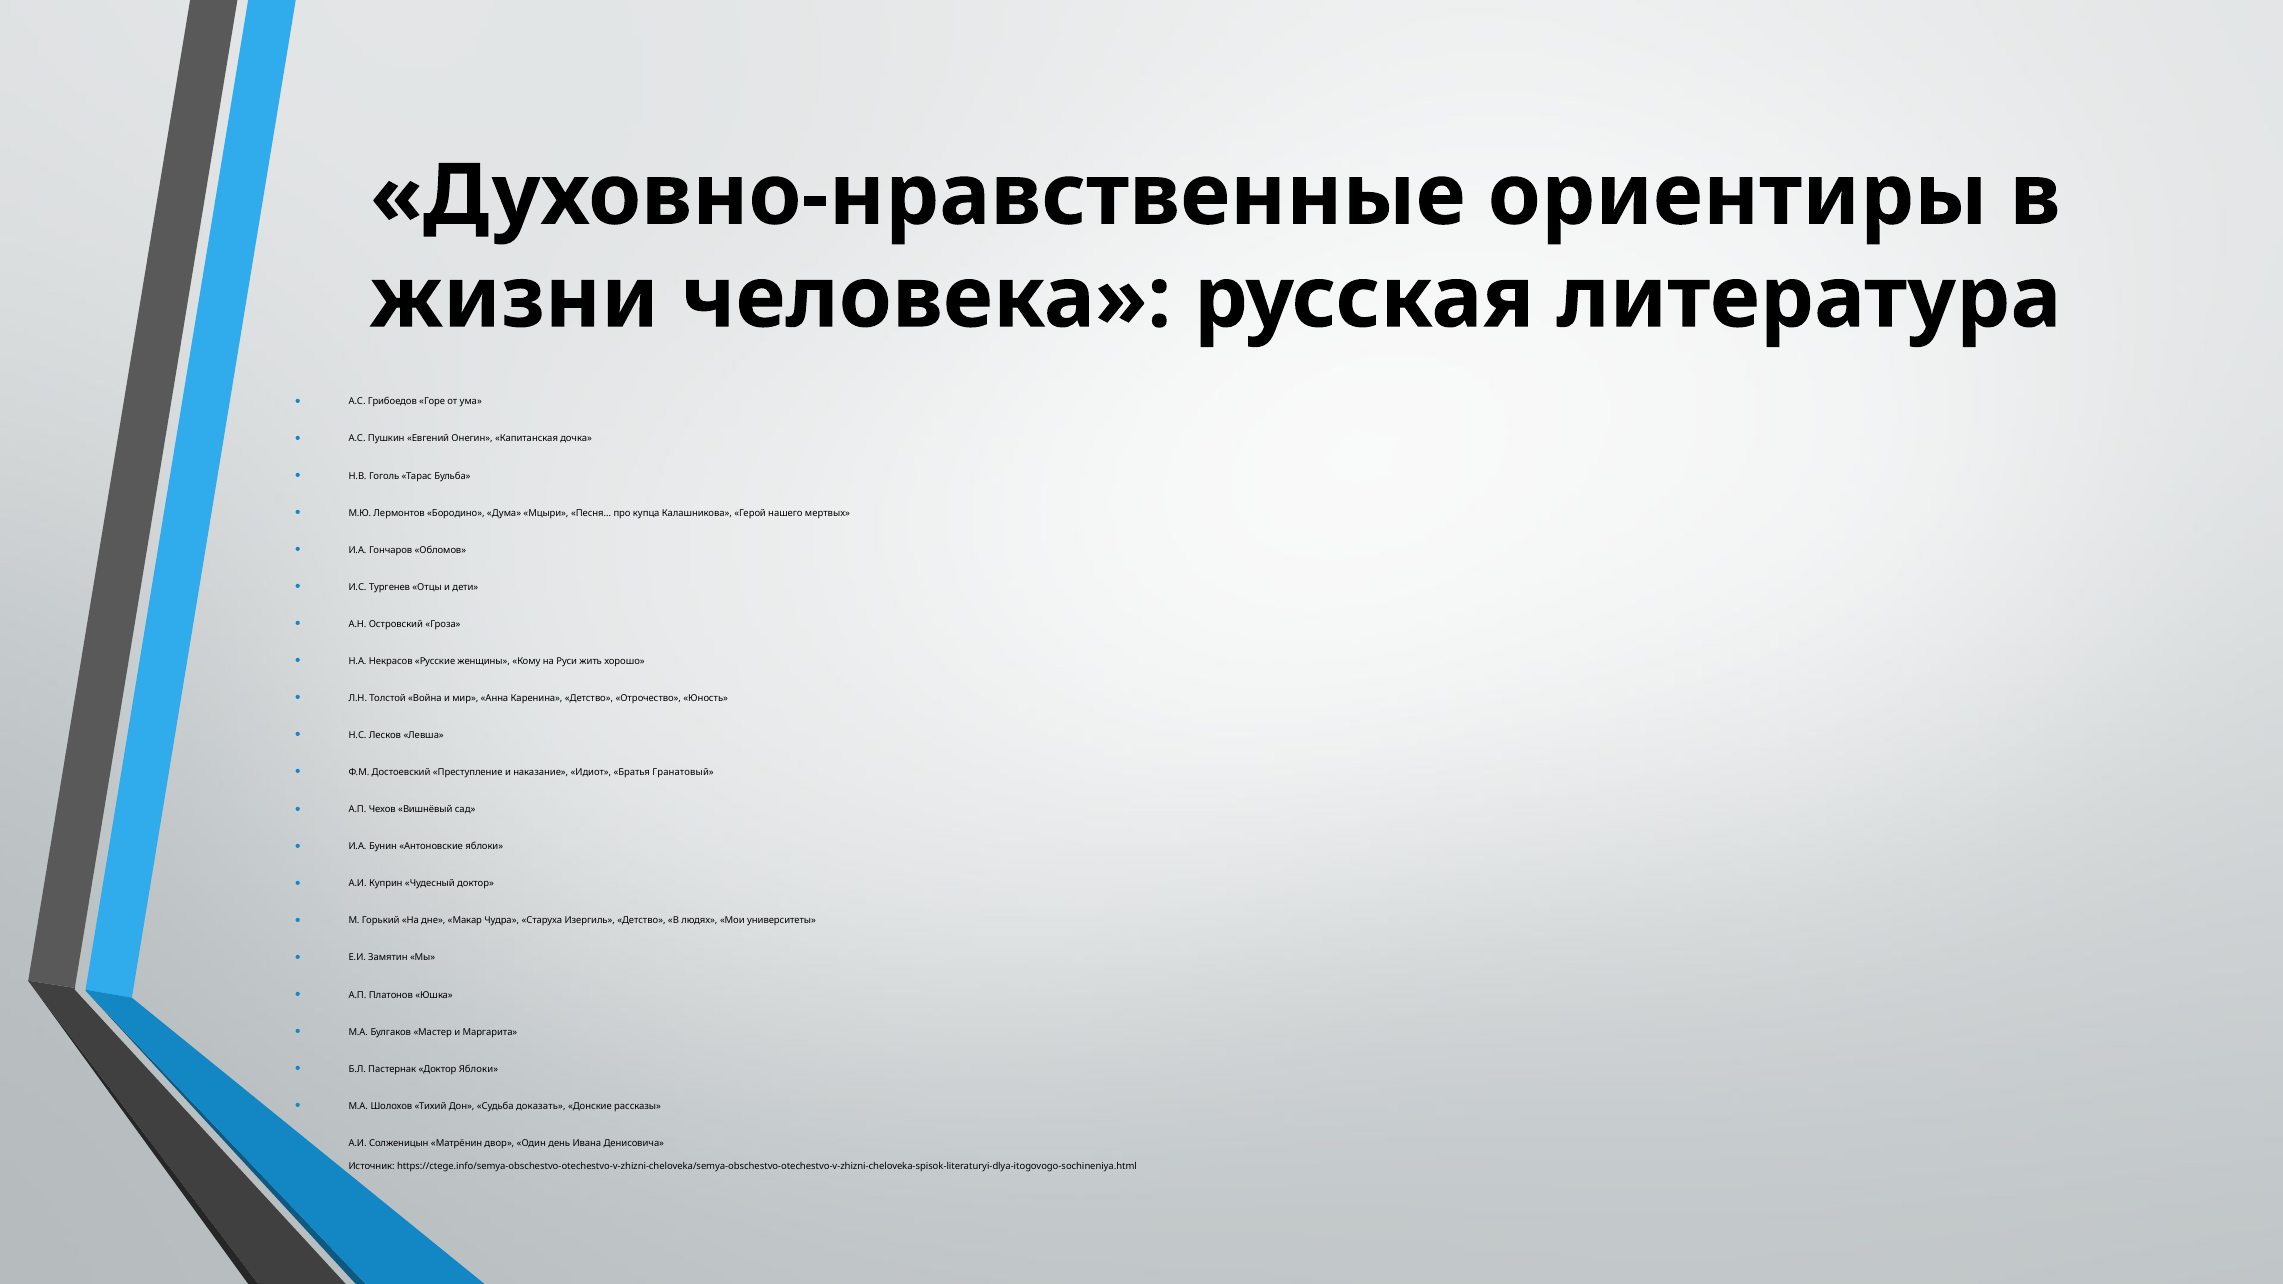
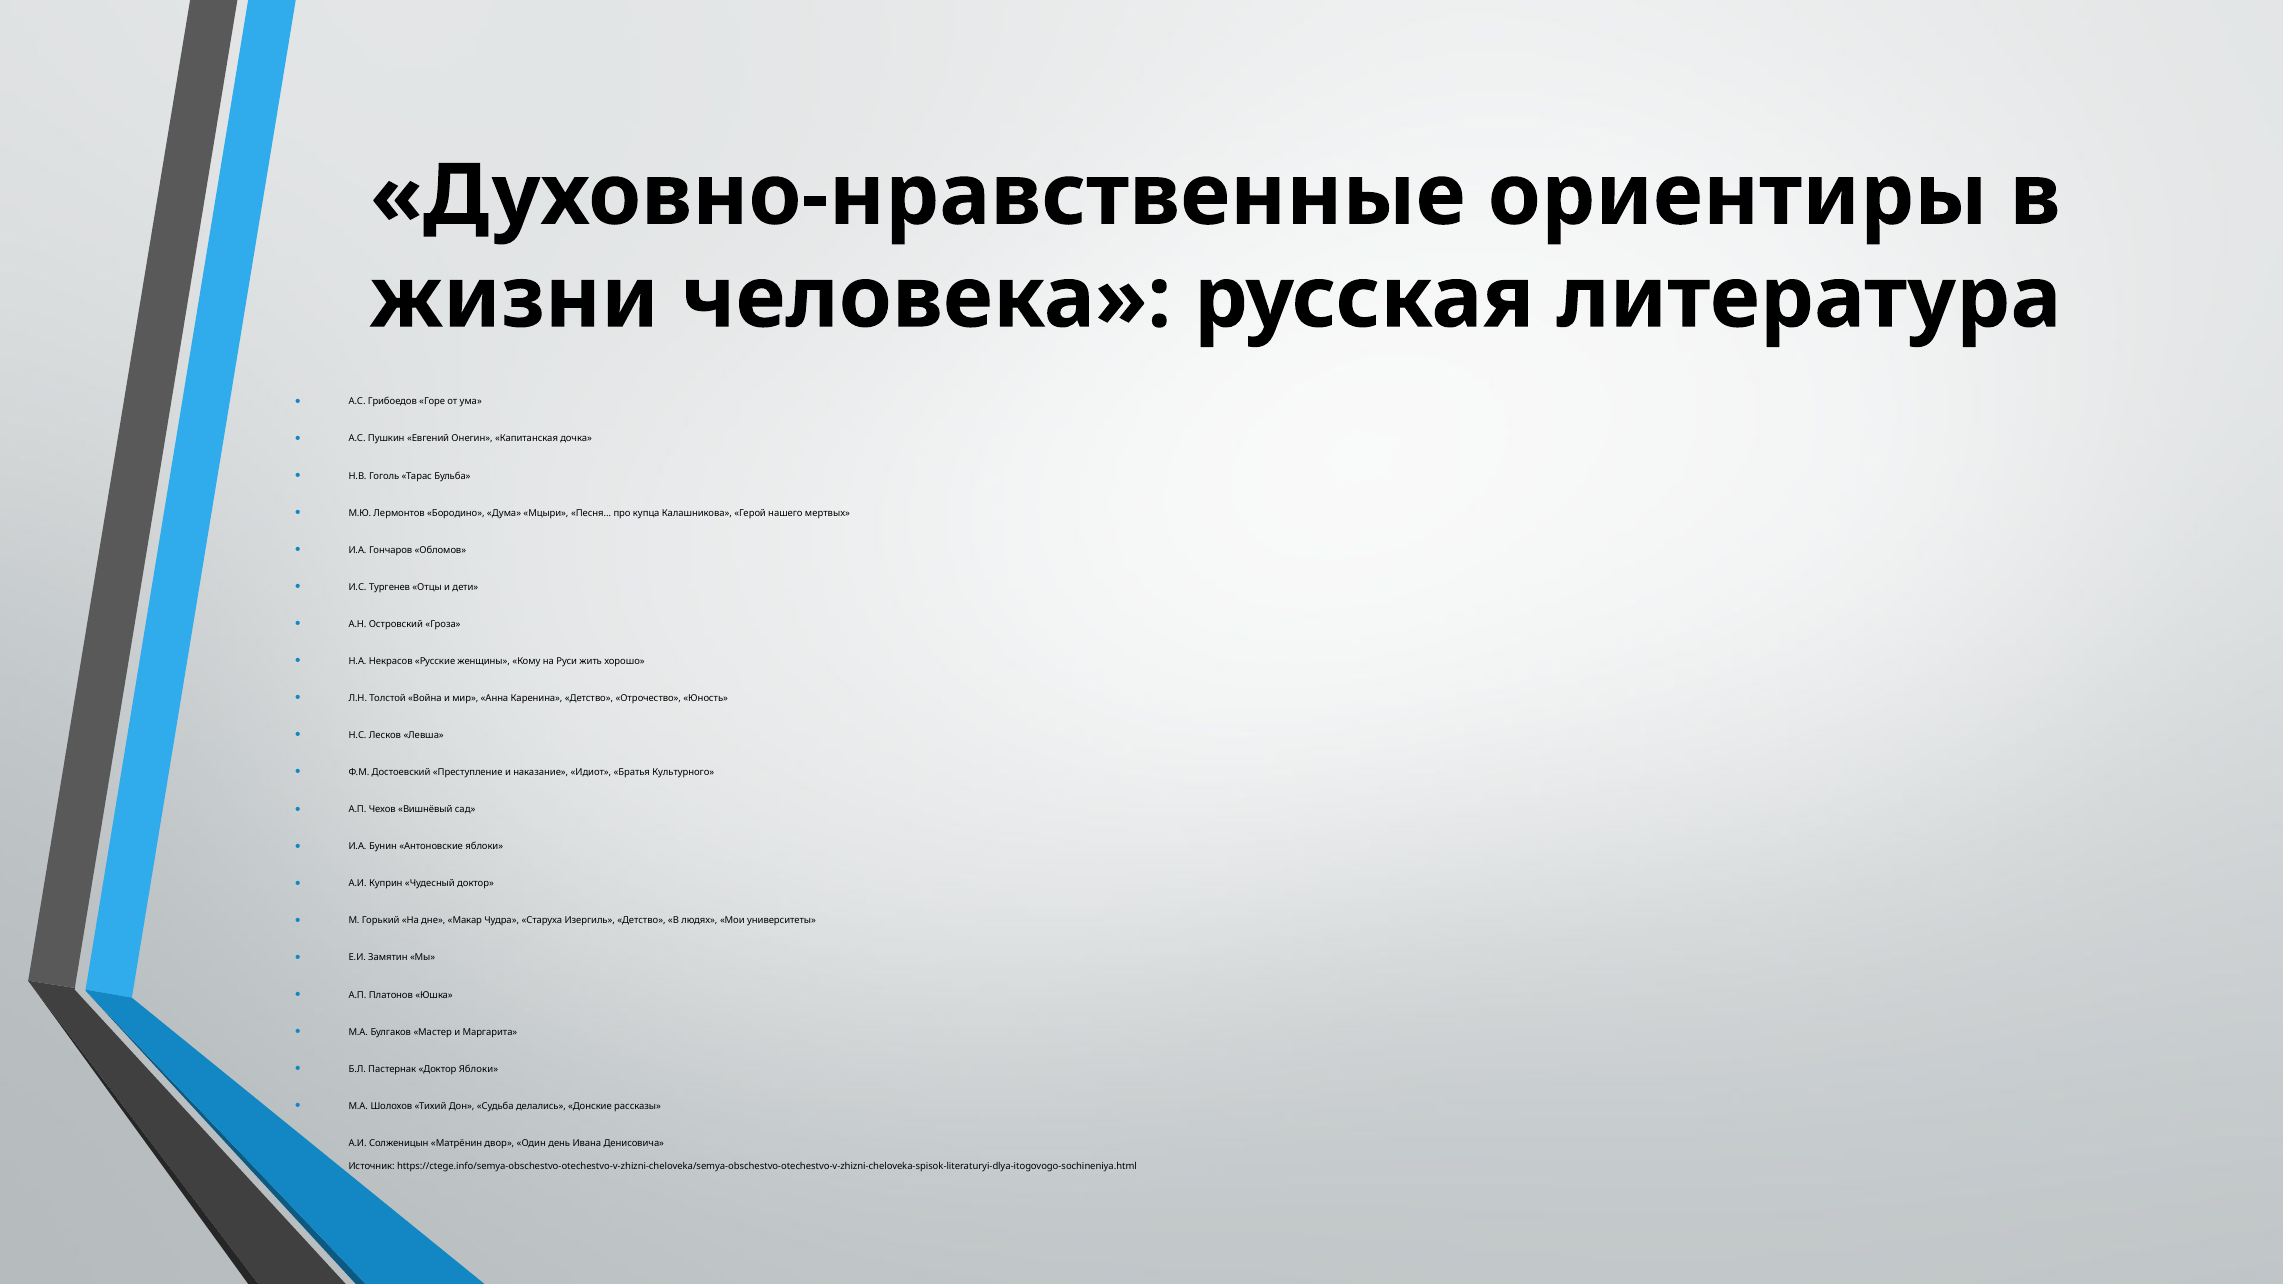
Гранатовый: Гранатовый -> Культурного (683, 773)
доказать: доказать -> делались (541, 1106)
